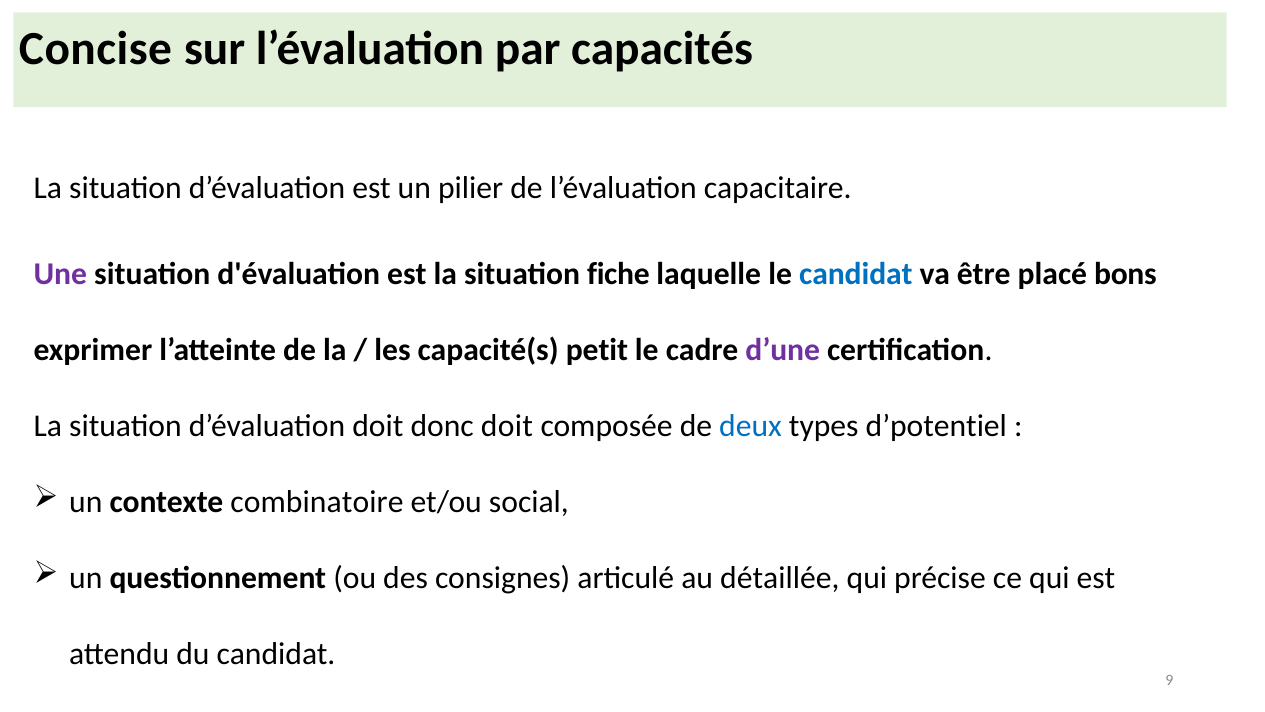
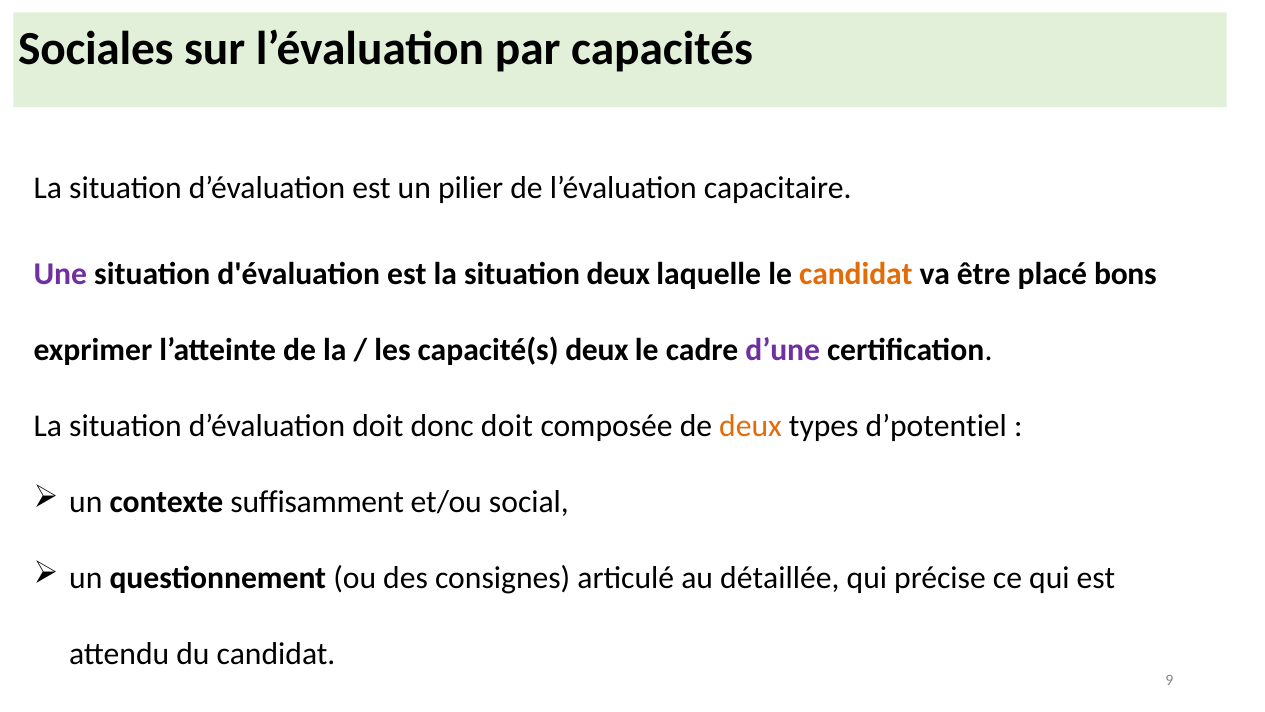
Concise: Concise -> Sociales (96, 49)
situation fiche: fiche -> deux (618, 274)
candidat colour: blue -> orange (856, 274)
capacité(s petit: petit -> deux (597, 350)
deux colour: blue -> orange (751, 426)
combinatoire: combinatoire -> suffisamment (317, 502)
